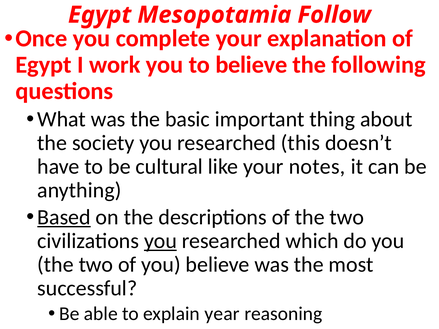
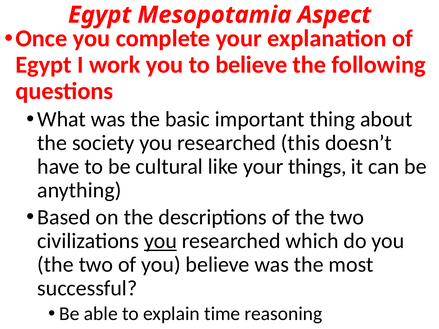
Follow: Follow -> Aspect (334, 15)
notes: notes -> things (317, 167)
Based underline: present -> none (64, 217)
year: year -> time (222, 314)
